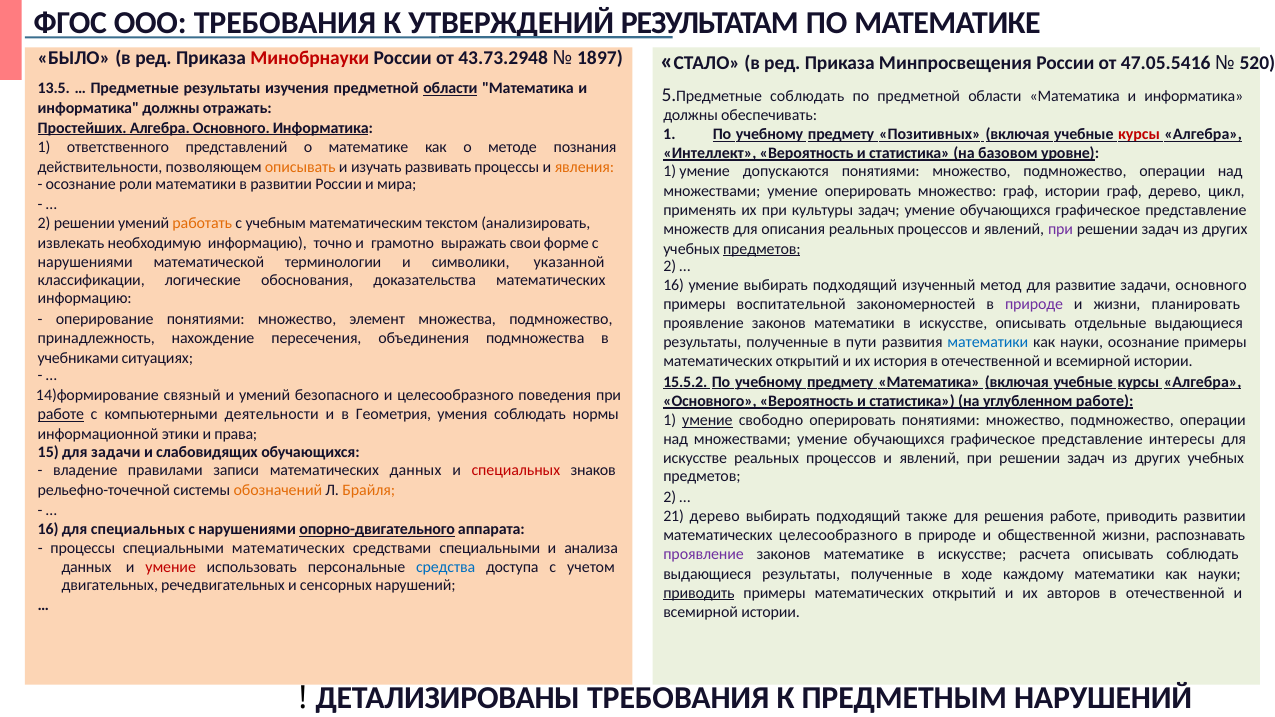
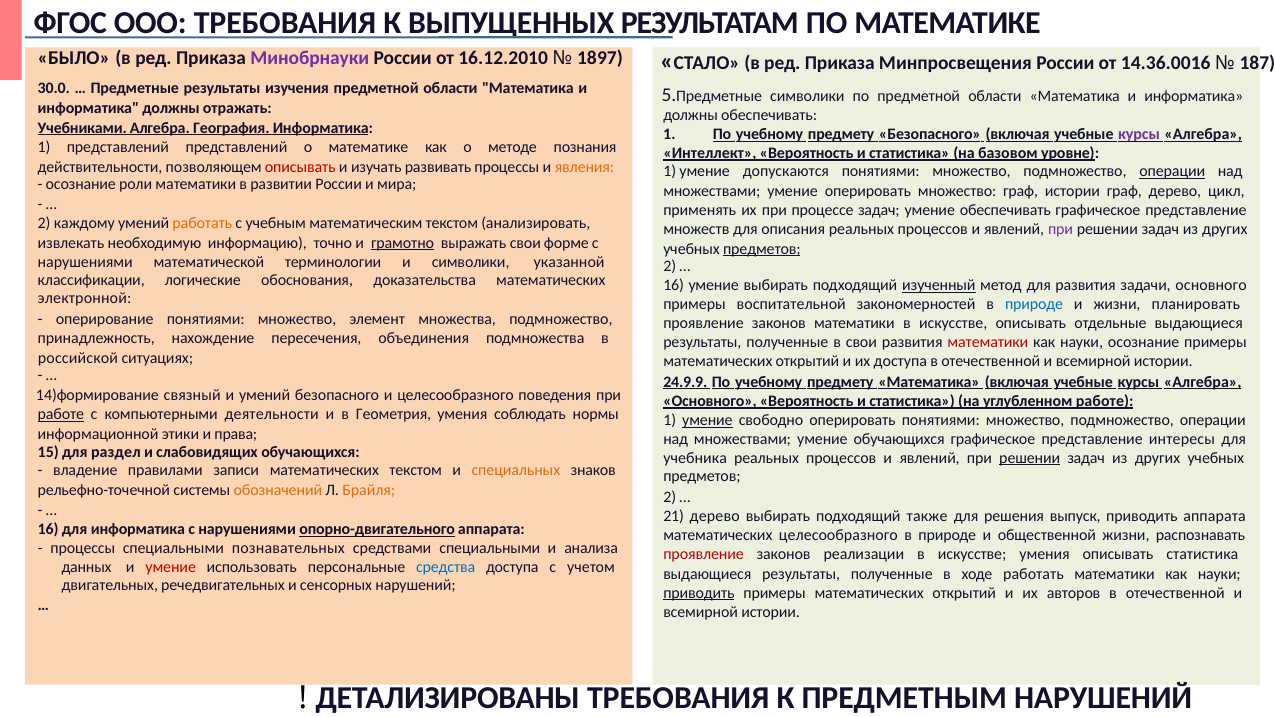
УТВЕРЖДЕНИЙ: УТВЕРЖДЕНИЙ -> ВЫПУЩЕННЫХ (511, 23)
Минобрнауки colour: red -> purple (310, 58)
43.73.2948: 43.73.2948 -> 16.12.2010 (503, 58)
47.05.5416: 47.05.5416 -> 14.36.0016 (1166, 63)
520: 520 -> 187 (1257, 63)
13.5: 13.5 -> 30.0 (54, 89)
области underline: present -> none (450, 89)
соблюдать: соблюдать -> символики (807, 96)
Простейших: Простейших -> Учебниками (82, 128)
Основного: Основного -> География (231, 128)
предмету Позитивных: Позитивных -> Безопасного (930, 134)
курсы colour: red -> purple (1139, 134)
1 ответственного: ответственного -> представлений (118, 147)
описывать colour: orange -> red (300, 167)
операции underline: none -> present (1172, 172)
культуры: культуры -> процессе (823, 210)
задач умение обучающихся: обучающихся -> обеспечивать (1005, 210)
2 решении: решении -> каждому (84, 223)
грамотно underline: none -> present (403, 243)
изученный underline: none -> present (939, 286)
для развитие: развитие -> развития (1086, 286)
информацию: информацию -> электронной (85, 299)
природе colour: purple -> blue (1034, 305)
в пути: пути -> свои (861, 343)
математики colour: blue -> red (988, 343)
учебниками: учебниками -> российской (78, 358)
их история: история -> доступа (900, 362)
15.5.2: 15.5.2 -> 24.9.9 (685, 382)
задачи: задачи -> раздел (116, 453)
искусстве: искусстве -> учебника (695, 458)
решении underline: none -> present (1030, 458)
математических данных: данных -> текстом (416, 471)
специальных colour: red -> orange (516, 471)
решения работе: работе -> выпуск (1075, 517)
приводить развитии: развитии -> аппарата (1215, 517)
для специальных: специальных -> информатика (138, 530)
специальными математических: математических -> познавательных (288, 549)
проявление colour: purple -> red (704, 555)
законов математике: математике -> реализации (864, 555)
искусстве расчета: расчета -> умения (1045, 555)
описывать соблюдать: соблюдать -> статистика (1202, 555)
ходе каждому: каждому -> работать (1033, 574)
